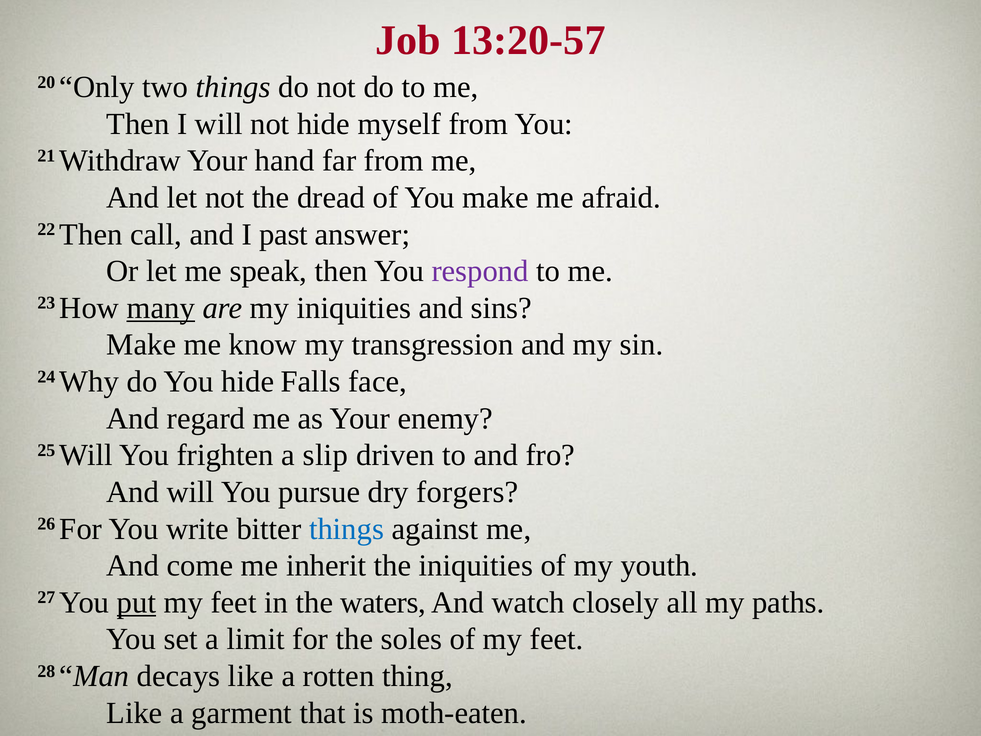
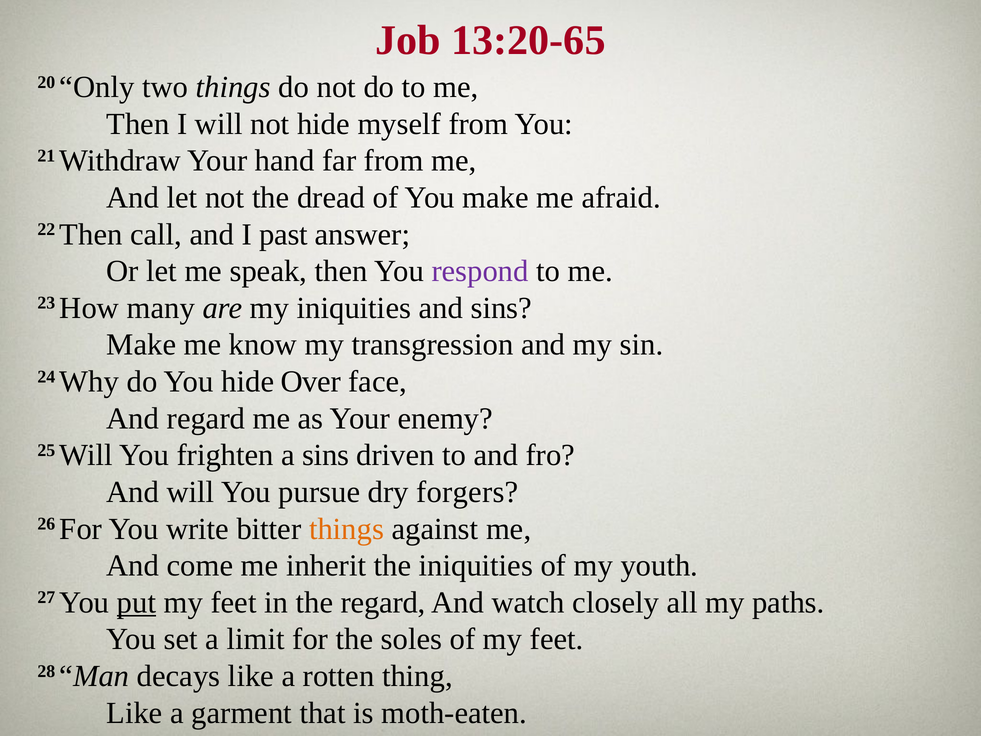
13:20-57: 13:20-57 -> 13:20-65 (528, 40)
many underline: present -> none (161, 308)
Falls: Falls -> Over (311, 382)
a slip: slip -> sins (326, 455)
things colour: blue -> orange (346, 529)
the waters: waters -> regard (383, 602)
